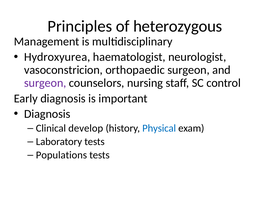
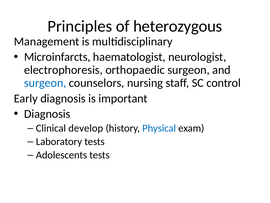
Hydroxyurea: Hydroxyurea -> Microinfarcts (57, 57)
vasoconstricion: vasoconstricion -> electrophoresis (63, 70)
surgeon colour: purple -> blue (45, 83)
Populations: Populations -> Adolescents (61, 155)
